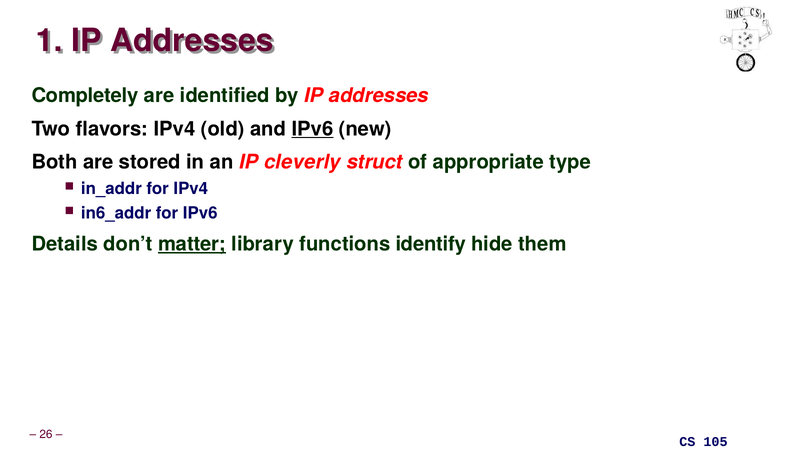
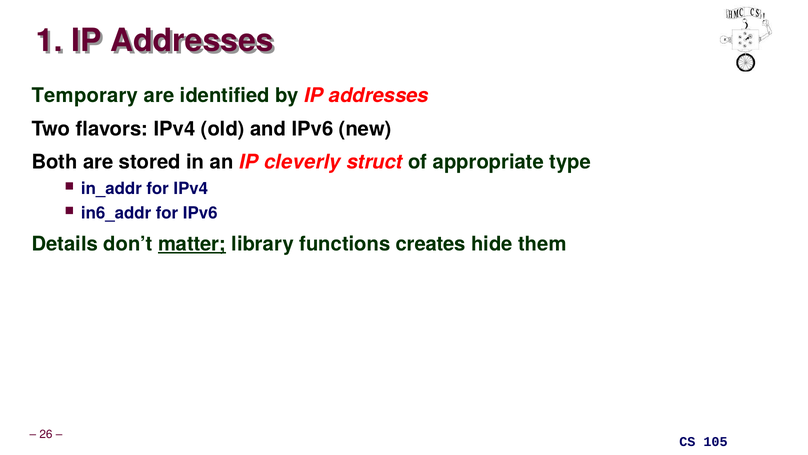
Completely: Completely -> Temporary (85, 96)
IPv6 underline: present -> none (312, 129)
identify: identify -> creates (431, 244)
